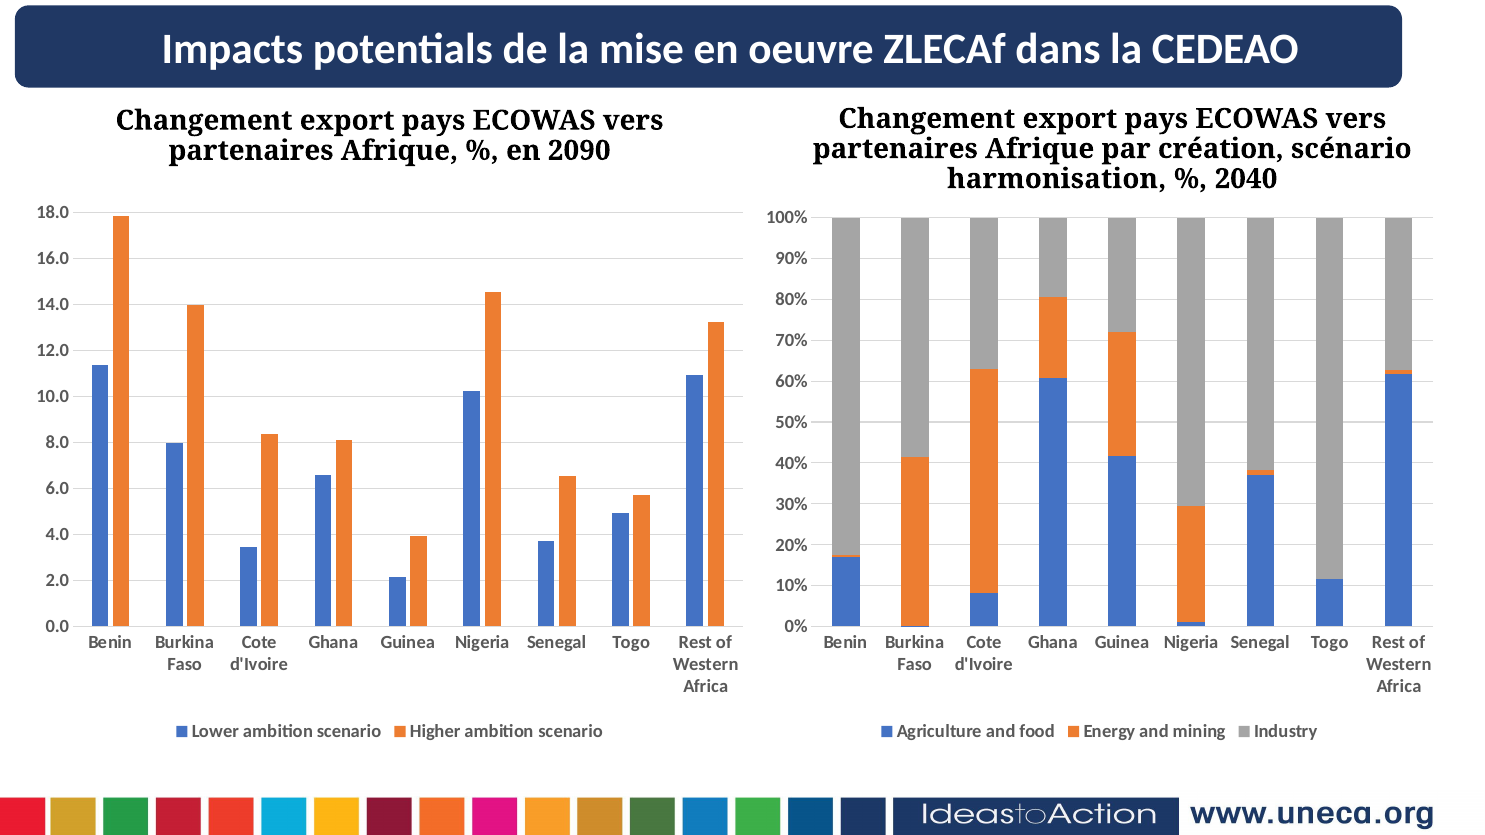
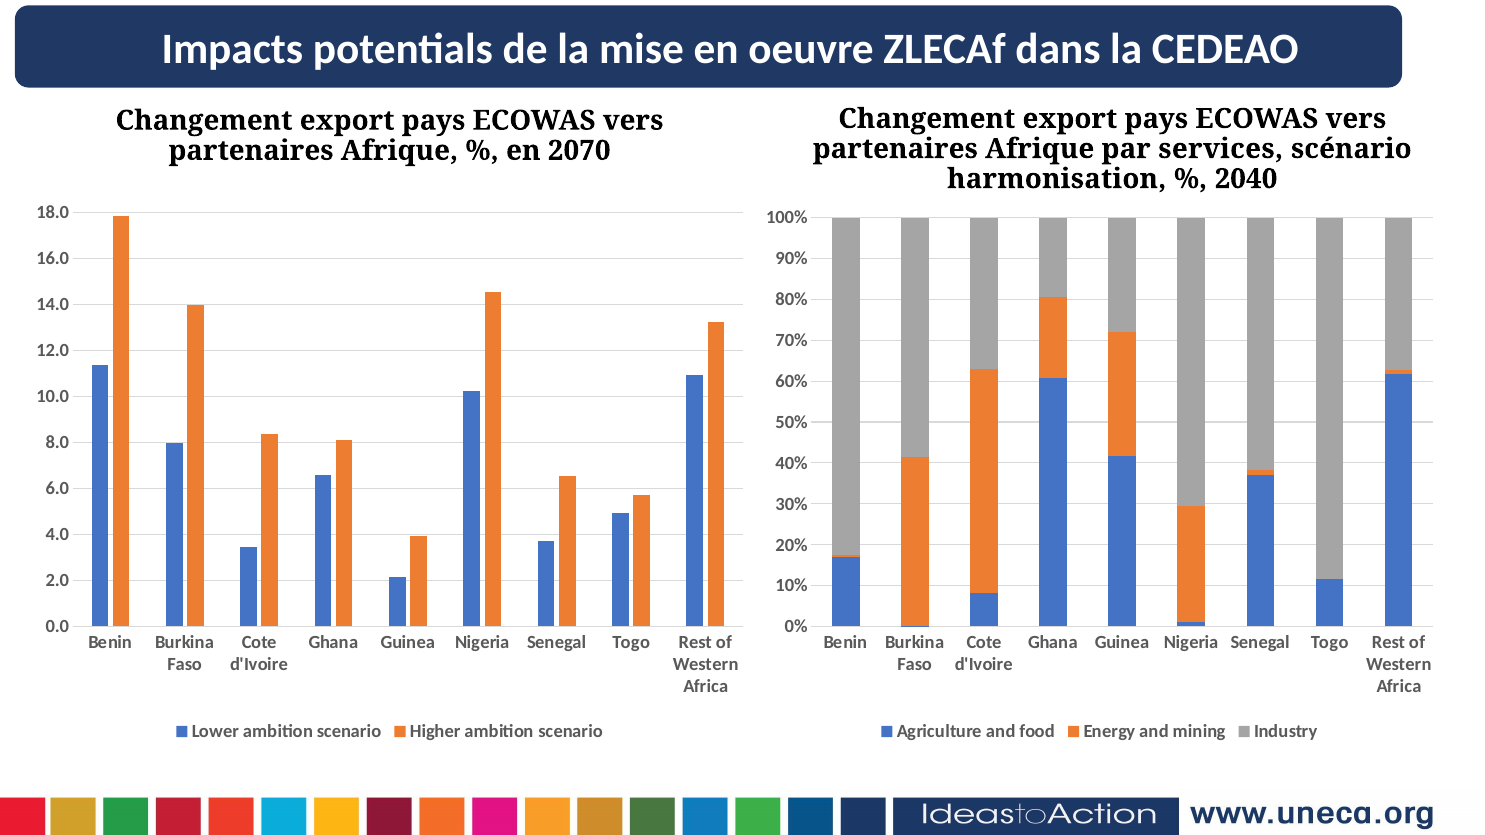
création: création -> services (1221, 149)
2090: 2090 -> 2070 (579, 151)
